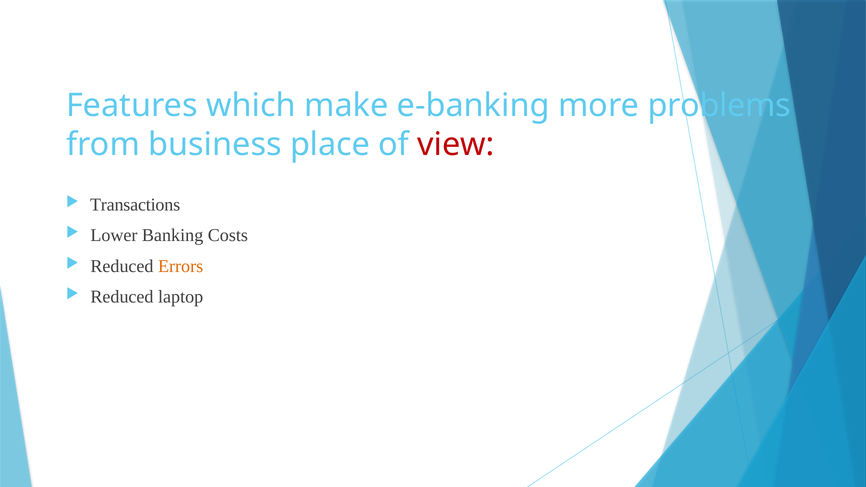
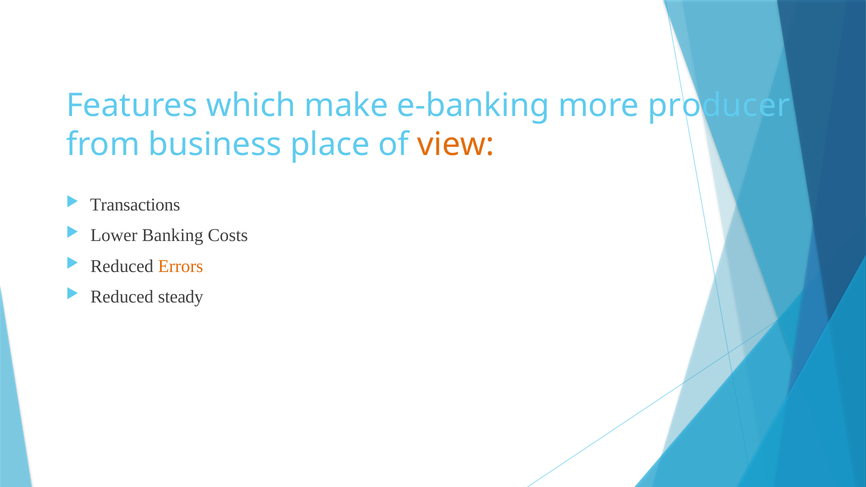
problems: problems -> producer (719, 106)
view colour: red -> orange (456, 144)
laptop: laptop -> steady (181, 297)
